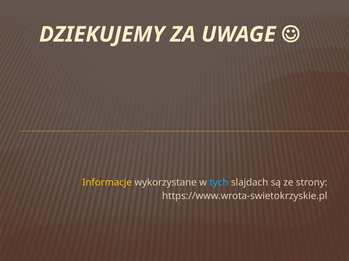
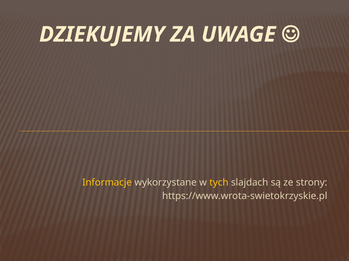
tych colour: light blue -> yellow (219, 183)
